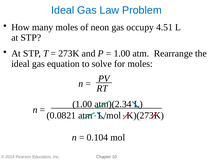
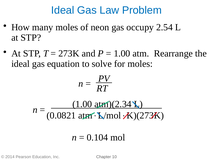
4.51: 4.51 -> 2.54 (164, 27)
